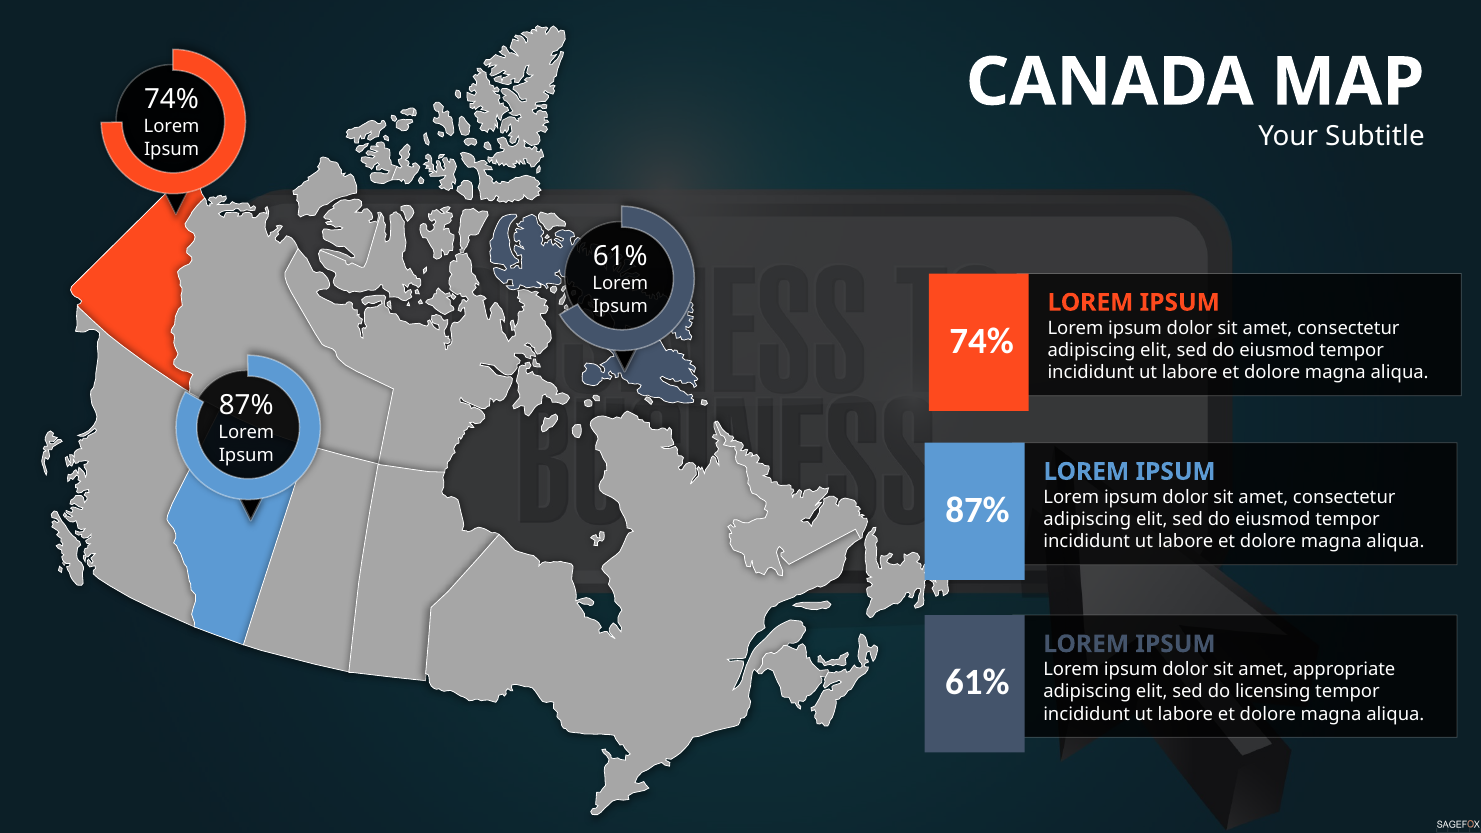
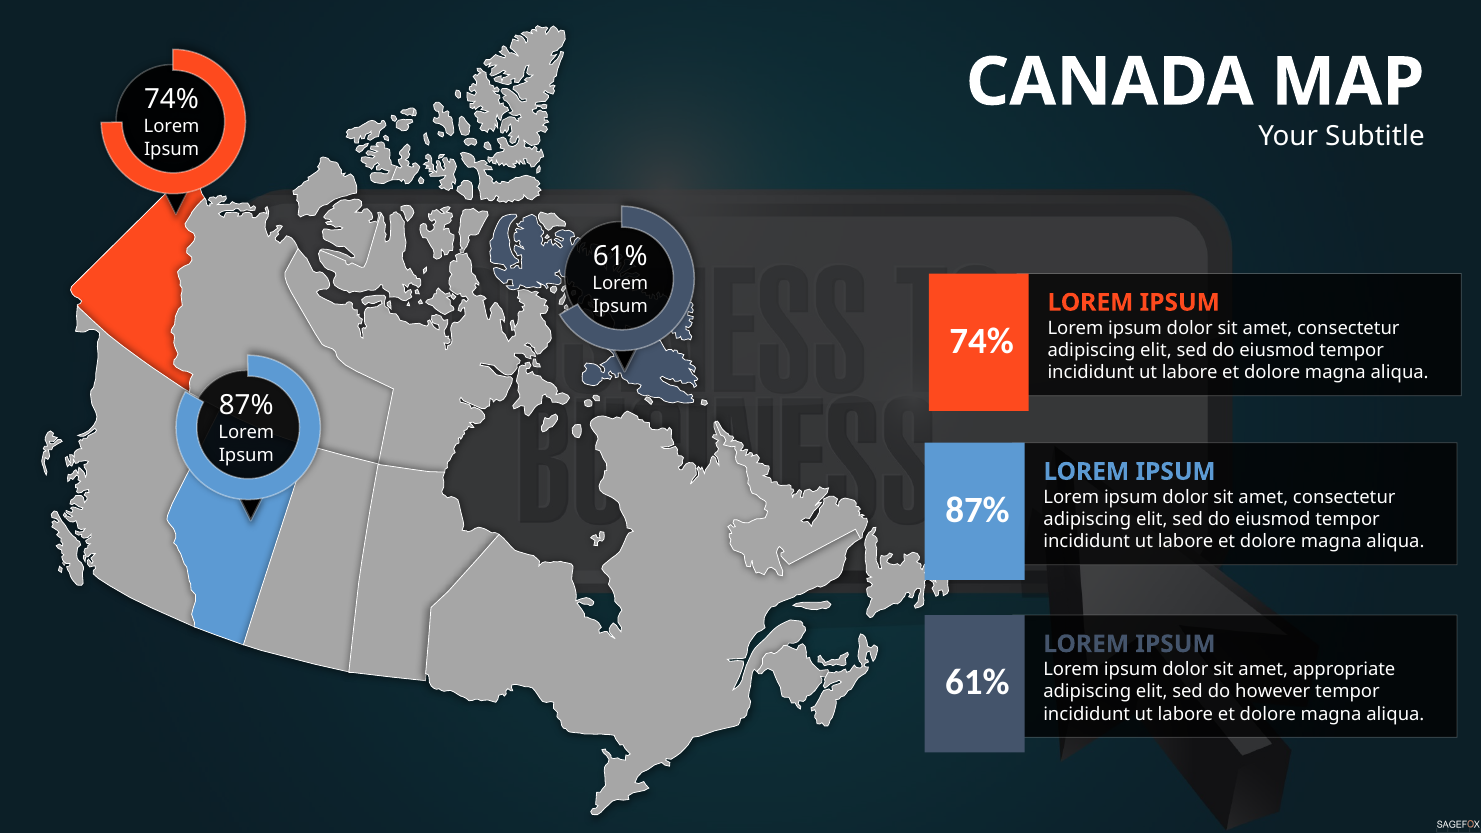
licensing: licensing -> however (1273, 692)
